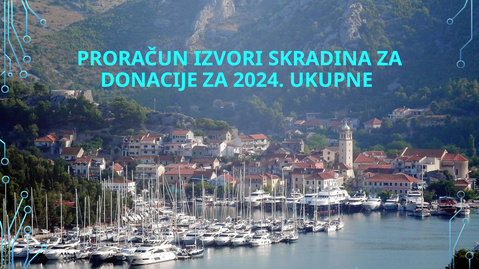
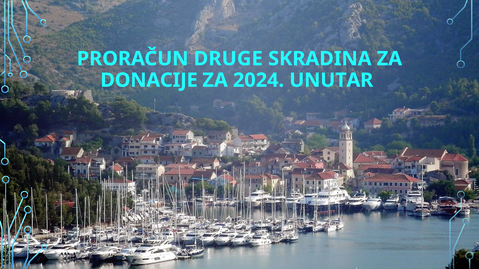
IZVORI: IZVORI -> DRUGE (228, 59)
UKUPNE: UKUPNE -> UNUTAR (331, 80)
